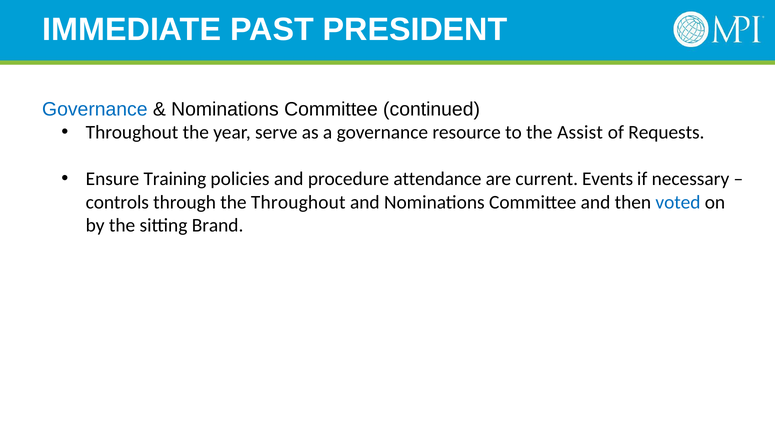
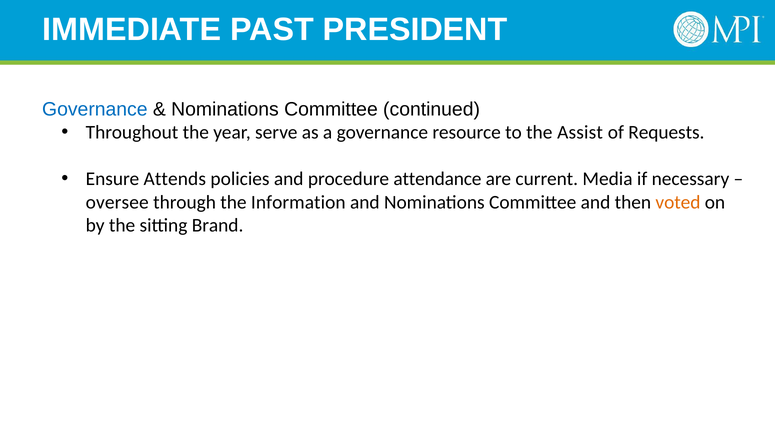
Training: Training -> Attends (175, 179)
Events: Events -> Media (608, 179)
controls: controls -> oversee (117, 202)
the Throughout: Throughout -> Information (298, 202)
voted colour: blue -> orange (678, 202)
